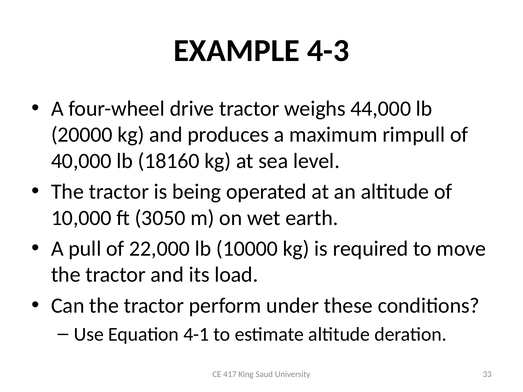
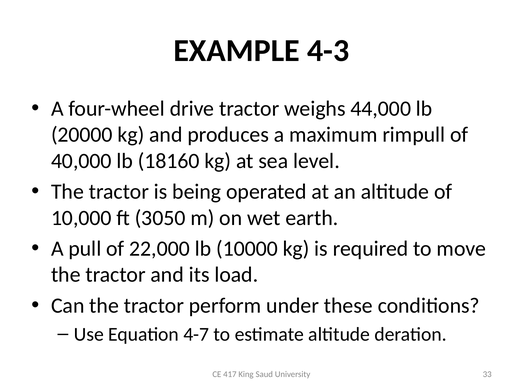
4-1: 4-1 -> 4-7 (196, 335)
